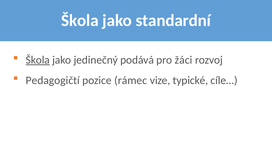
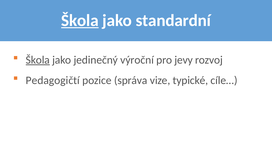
Škola underline: none -> present (80, 20)
podává: podává -> výroční (137, 60)
žáci: žáci -> jevy (184, 60)
rámec: rámec -> správa (131, 80)
